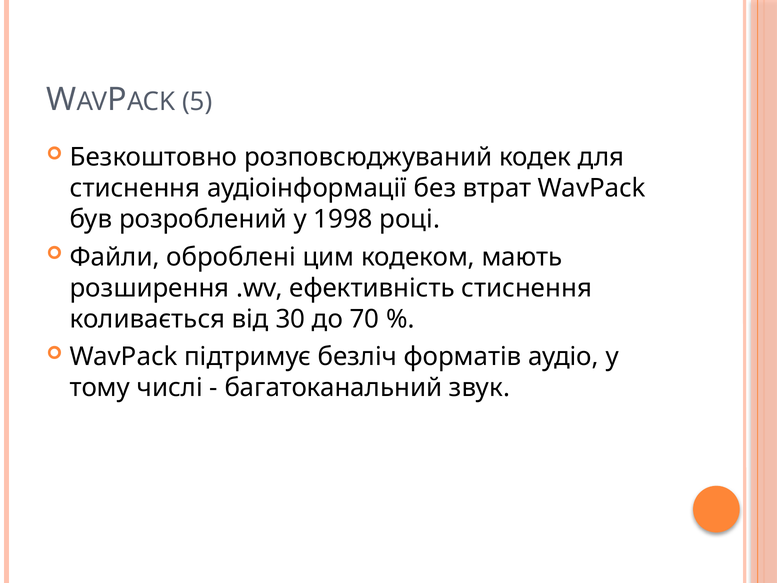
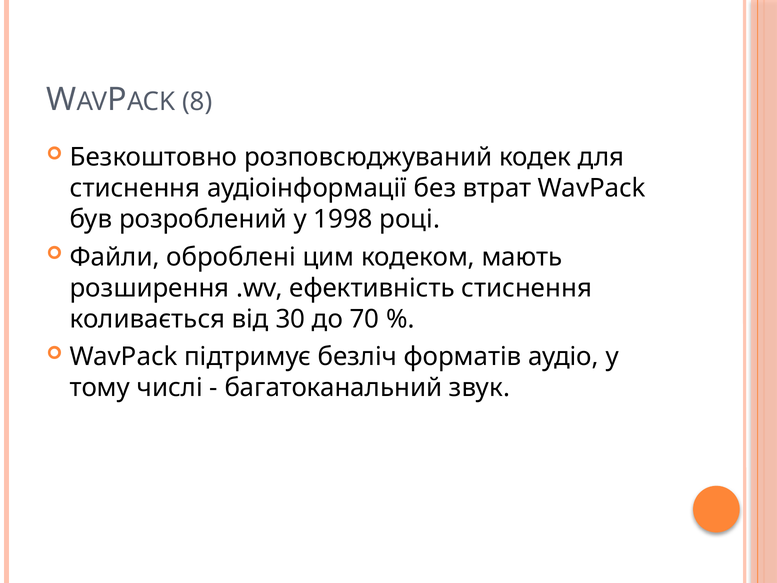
5: 5 -> 8 (197, 102)
